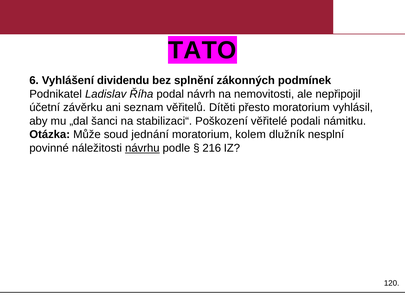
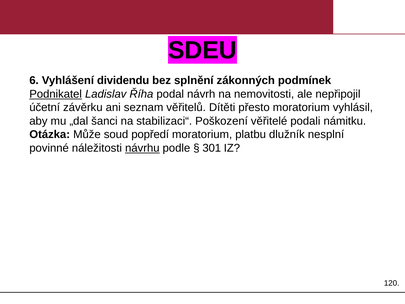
TATO: TATO -> SDEU (202, 50)
Podnikatel underline: none -> present (56, 94)
jednání: jednání -> popředí (150, 134)
kolem: kolem -> platbu (251, 134)
216: 216 -> 301 (212, 148)
